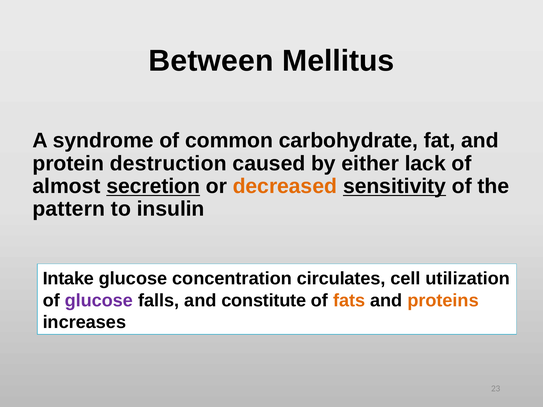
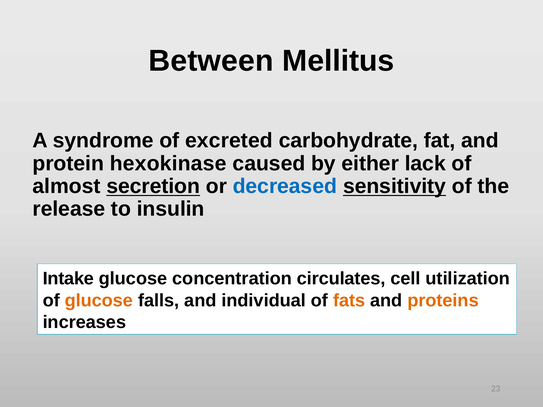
common: common -> excreted (229, 141)
destruction: destruction -> hexokinase (168, 164)
decreased colour: orange -> blue (285, 186)
pattern: pattern -> release (69, 209)
glucose colour: purple -> orange (99, 301)
constitute: constitute -> individual (264, 301)
